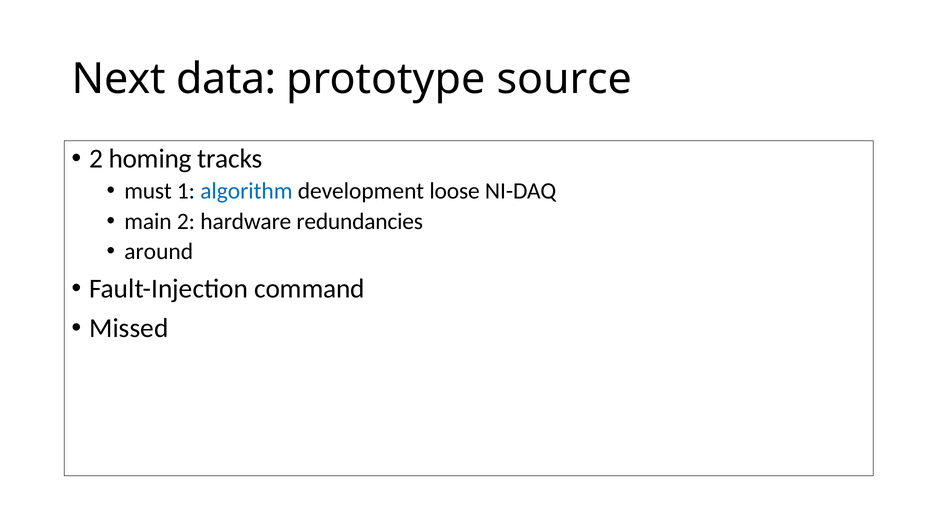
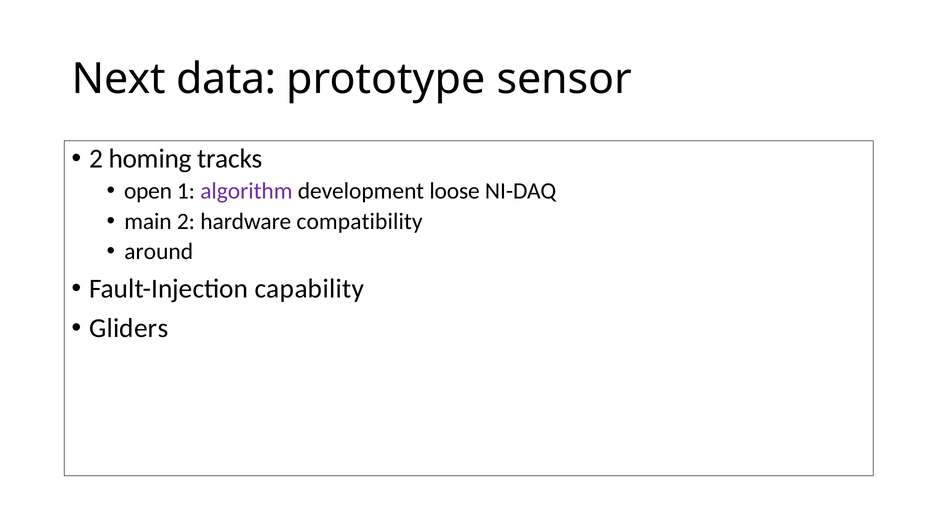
source: source -> sensor (564, 79)
must: must -> open (148, 191)
algorithm colour: blue -> purple (246, 191)
redundancies: redundancies -> compatibility (360, 221)
command: command -> capability (309, 288)
Missed: Missed -> Gliders (129, 328)
